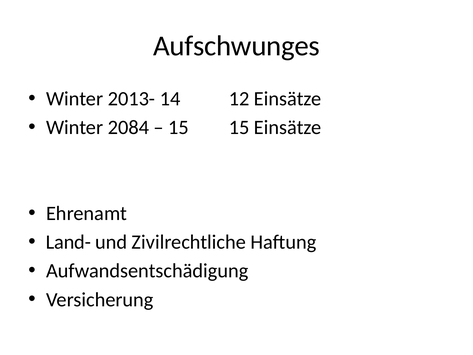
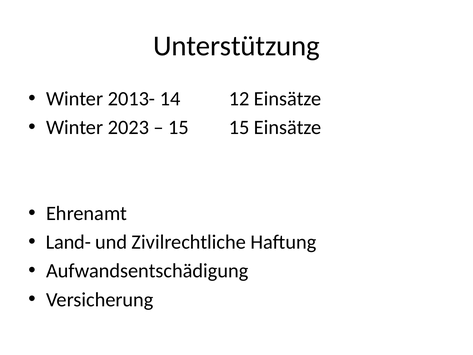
Aufschwunges: Aufschwunges -> Unterstützung (236, 46)
2084: 2084 -> 2023 (128, 127)
